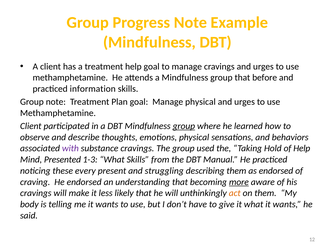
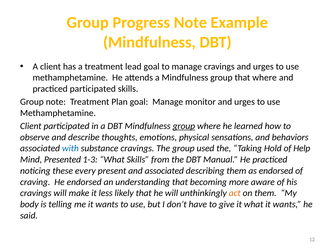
treatment help: help -> lead (133, 67)
that before: before -> where (265, 78)
practiced information: information -> participated (93, 89)
Manage physical: physical -> monitor (200, 102)
with colour: purple -> blue (70, 149)
and struggling: struggling -> associated (164, 171)
more underline: present -> none (239, 182)
